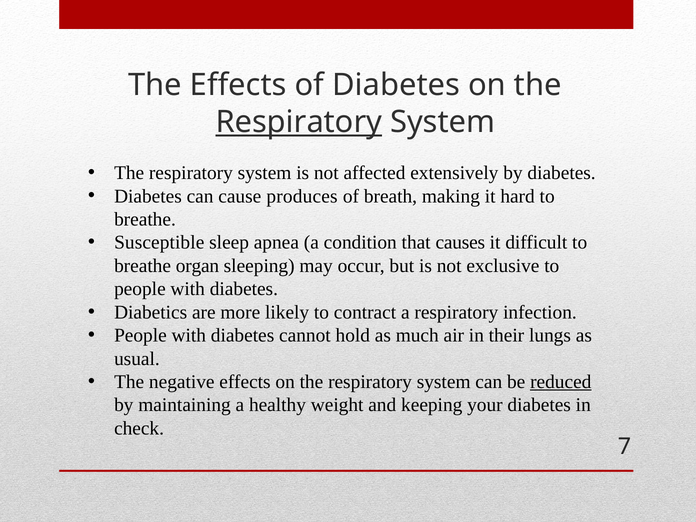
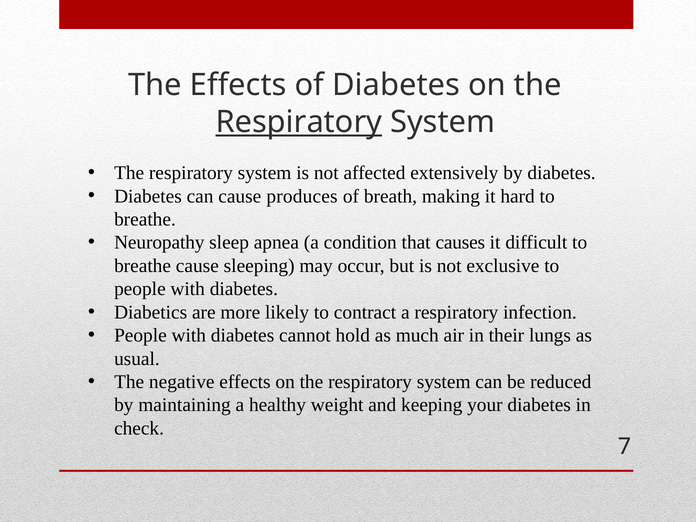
Susceptible: Susceptible -> Neuropathy (159, 243)
breathe organ: organ -> cause (197, 266)
reduced underline: present -> none (561, 382)
